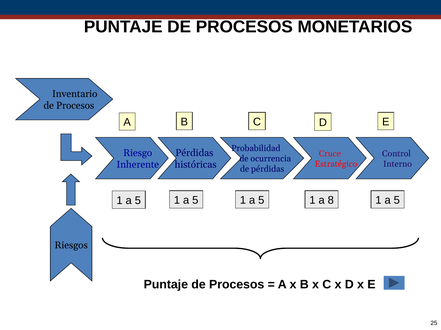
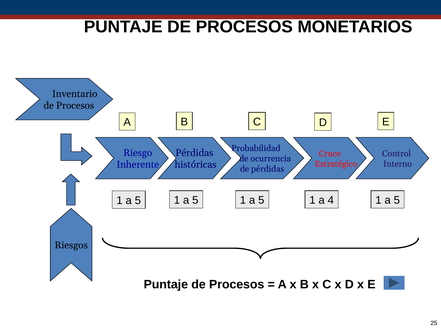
8: 8 -> 4 (331, 201)
